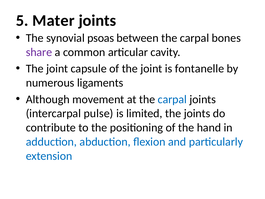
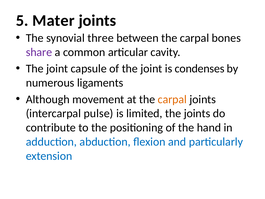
psoas: psoas -> three (101, 38)
fontanelle: fontanelle -> condenses (200, 69)
carpal colour: blue -> orange (172, 99)
